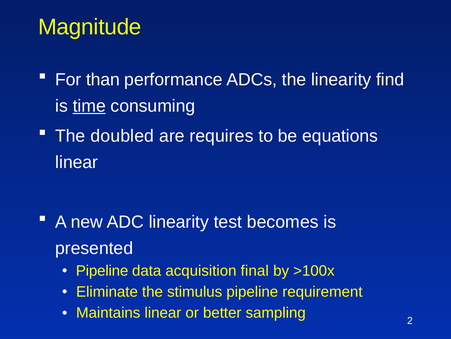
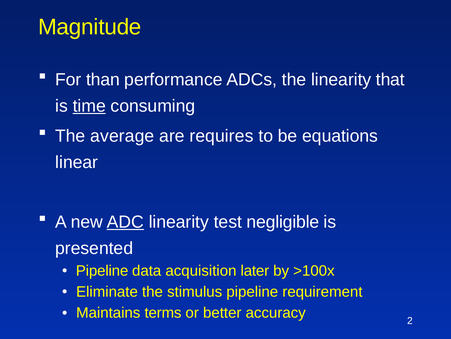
find: find -> that (390, 79)
doubled: doubled -> average (122, 136)
ADC underline: none -> present (125, 222)
becomes: becomes -> negligible (283, 222)
final: final -> later (255, 270)
Maintains linear: linear -> terms (163, 312)
sampling: sampling -> accuracy (276, 312)
